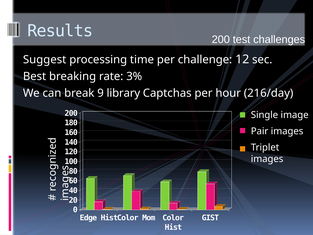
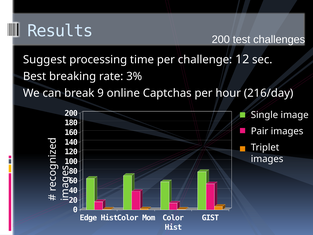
library: library -> online (123, 93)
